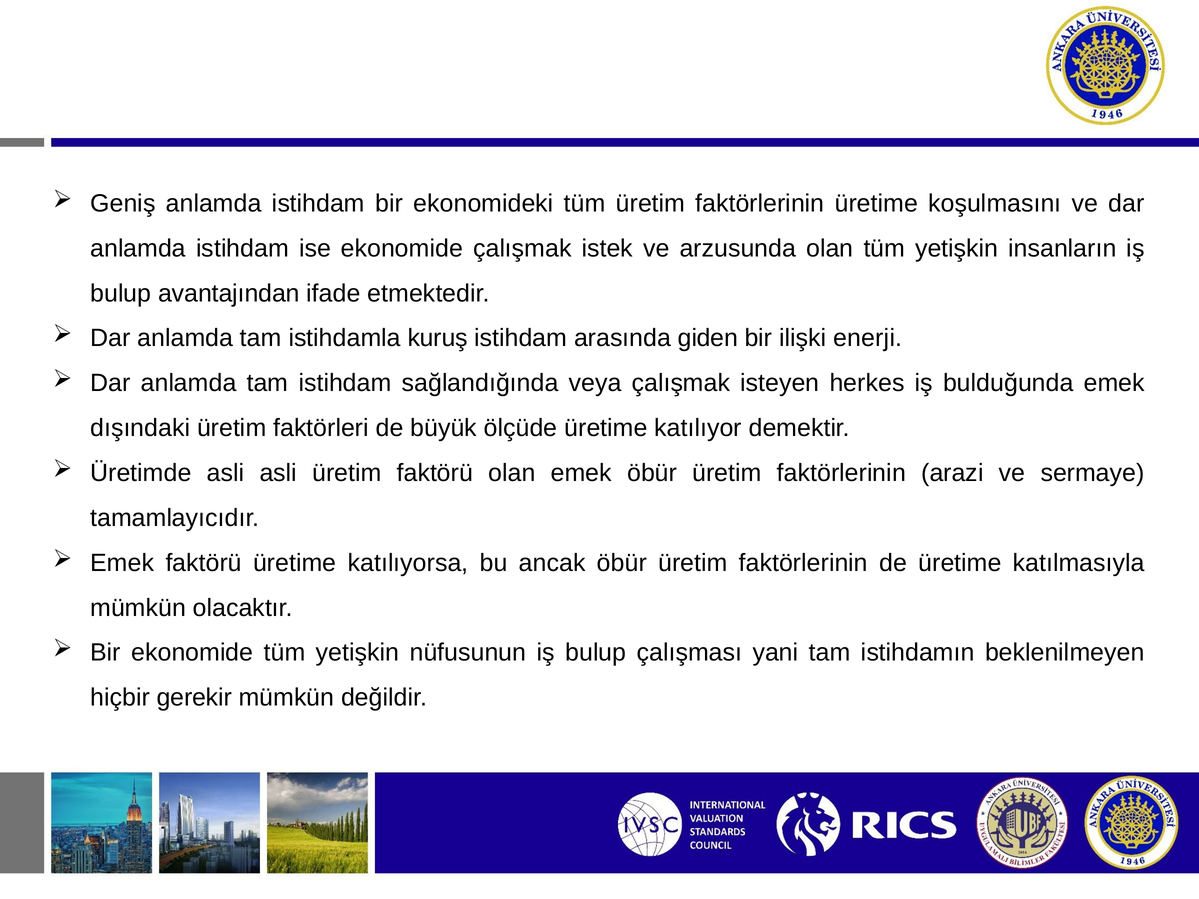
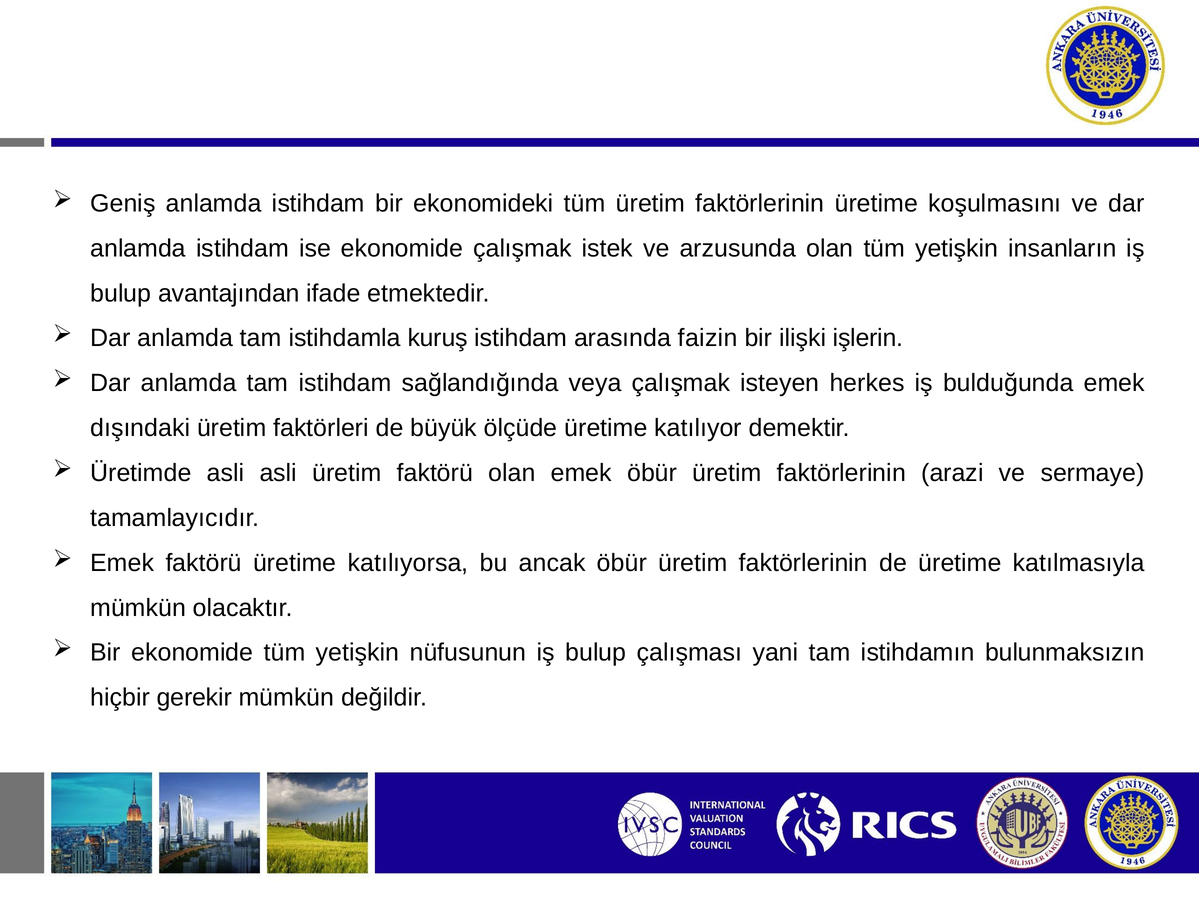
giden: giden -> faizin (708, 338)
enerji: enerji -> işlerin (868, 338)
beklenilmeyen: beklenilmeyen -> bulunmaksızın (1065, 653)
